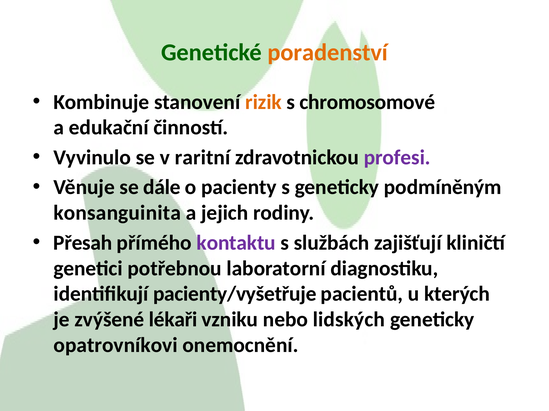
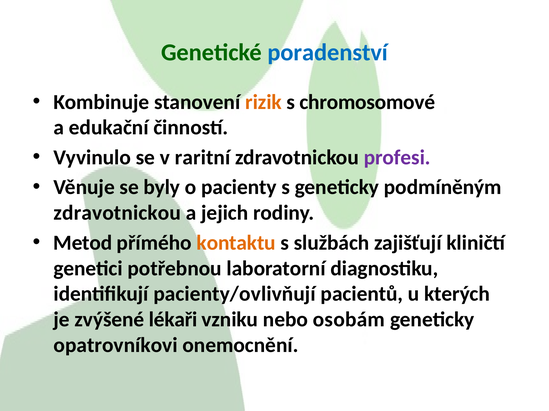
poradenství colour: orange -> blue (328, 52)
dále: dále -> byly (162, 188)
konsanguinita: konsanguinita -> zdravotnickou (117, 213)
Přesah: Přesah -> Metod (83, 243)
kontaktu colour: purple -> orange (236, 243)
pacienty/vyšetřuje: pacienty/vyšetřuje -> pacienty/ovlivňují (235, 294)
lidských: lidských -> osobám (349, 320)
